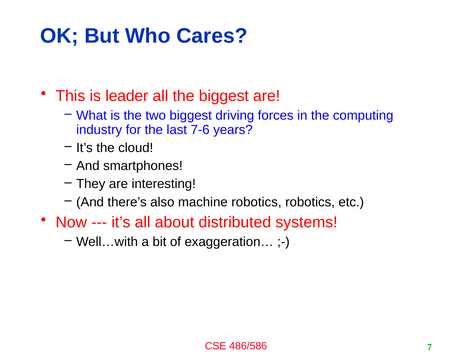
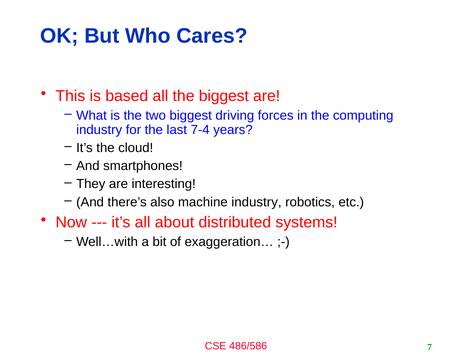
leader: leader -> based (127, 96)
7-6: 7-6 -> 7-4 (200, 130)
machine robotics: robotics -> industry (256, 202)
